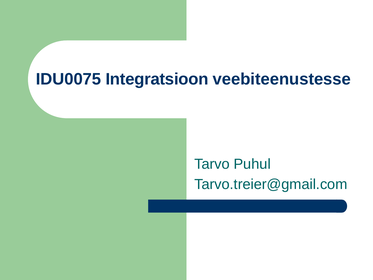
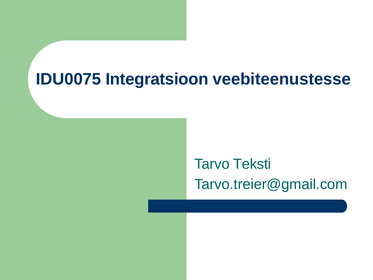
Puhul: Puhul -> Teksti (252, 164)
